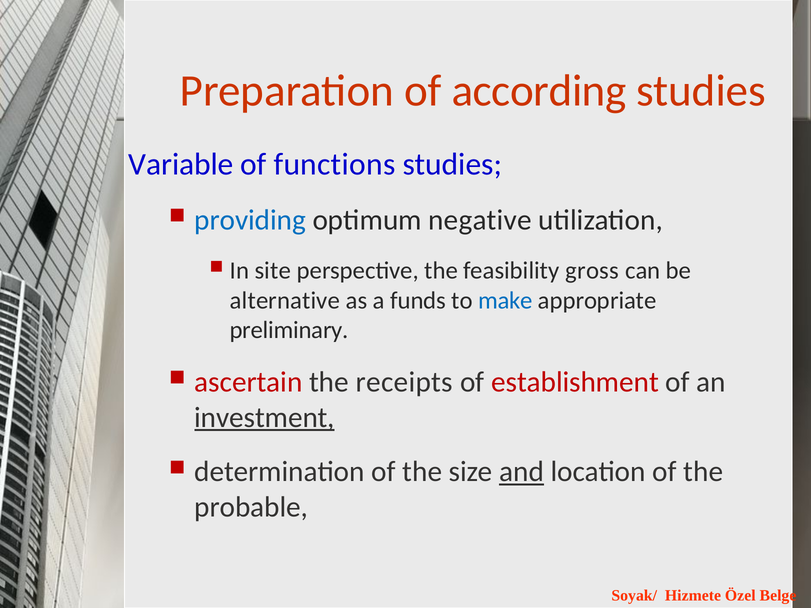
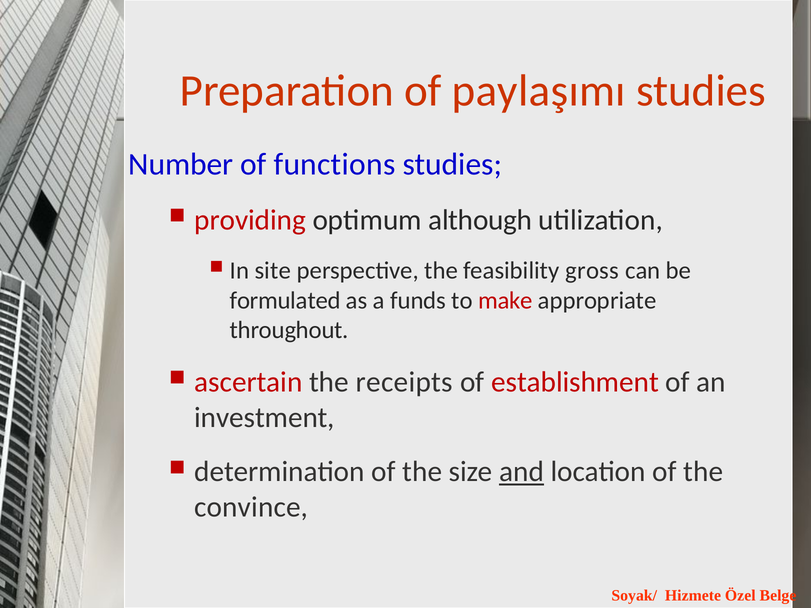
according: according -> paylaşımı (539, 91)
Variable: Variable -> Number (181, 165)
providing colour: blue -> red (250, 220)
negative: negative -> although (480, 220)
alternative: alternative -> formulated (285, 301)
make colour: blue -> red (505, 301)
preliminary: preliminary -> throughout (289, 330)
investment underline: present -> none (265, 418)
probable: probable -> convince (251, 507)
